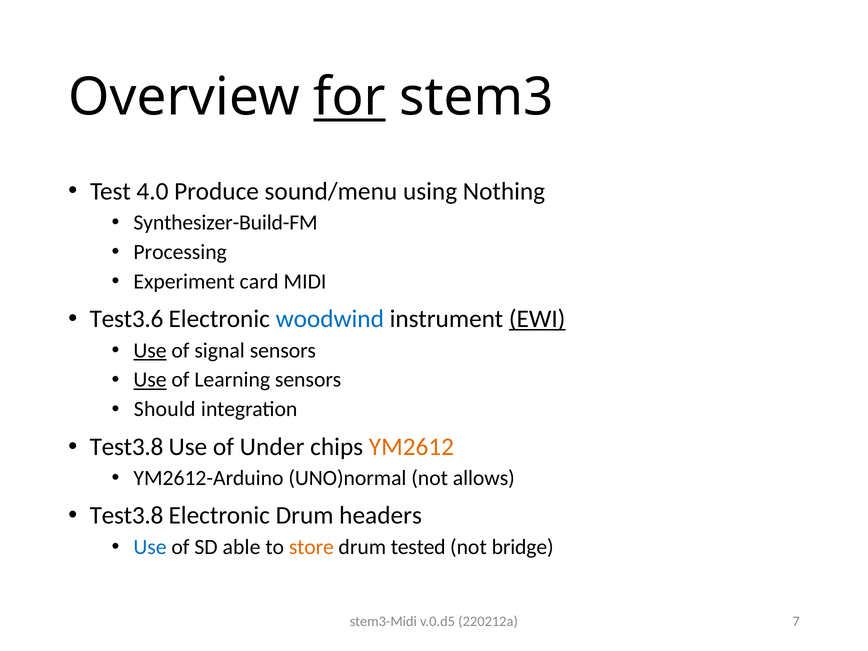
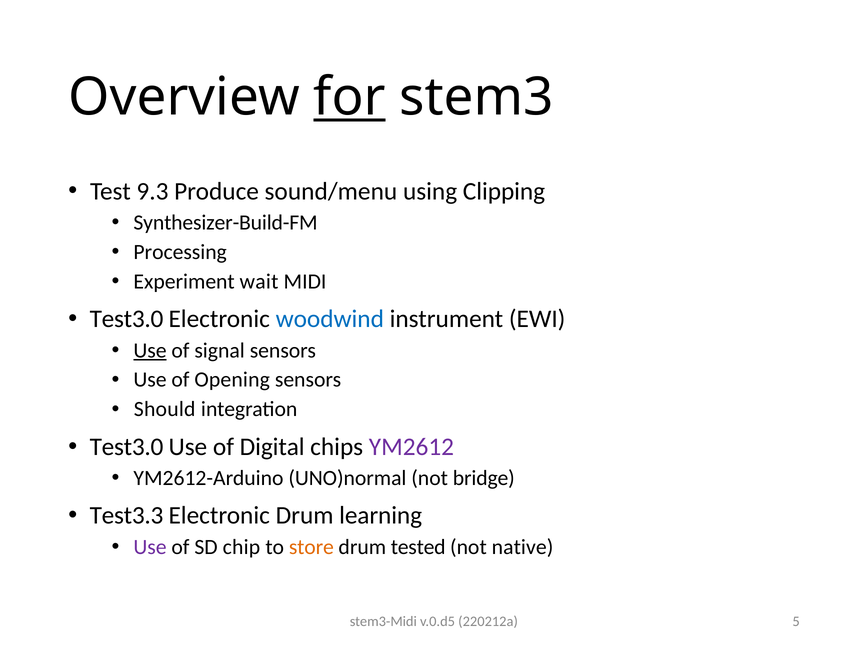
4.0: 4.0 -> 9.3 (152, 191)
Nothing: Nothing -> Clipping (504, 191)
card: card -> wait (259, 282)
Test3.6: Test3.6 -> Test3.0 (127, 319)
EWI underline: present -> none (537, 319)
Use underline: present -> none (150, 380)
Learning: Learning -> Opening (232, 380)
Test3.8: Test3.8 -> Test3.0 (127, 447)
Under: Under -> Digital (272, 447)
YM2612 colour: orange -> purple (411, 447)
allows: allows -> bridge (484, 478)
Test3.8: Test3.8 -> Test3.3 (127, 516)
headers: headers -> learning (381, 516)
Use colour: blue -> purple (150, 547)
able: able -> chip (241, 547)
bridge: bridge -> native (523, 547)
7: 7 -> 5 (796, 622)
